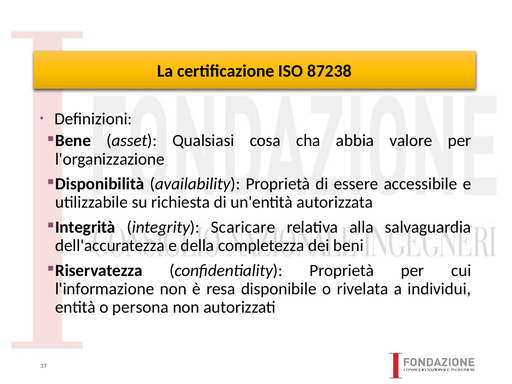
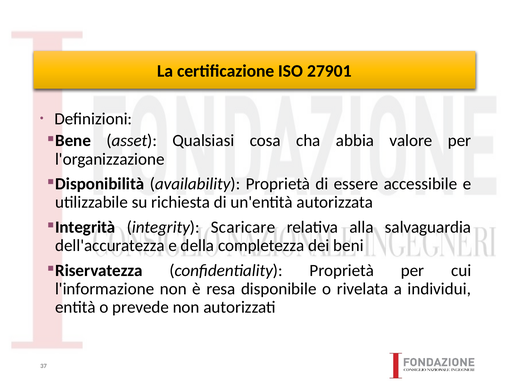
87238: 87238 -> 27901 (329, 71)
persona: persona -> prevede (141, 307)
